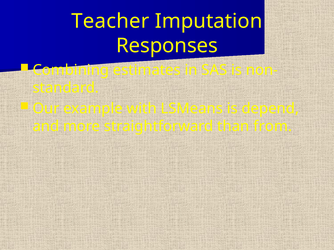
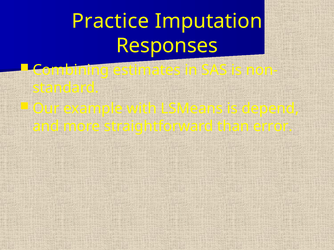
Teacher: Teacher -> Practice (110, 21)
from: from -> error (273, 126)
